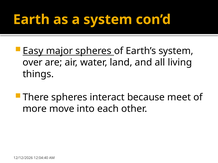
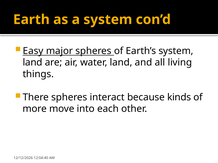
over: over -> land (33, 63)
meet: meet -> kinds (179, 98)
